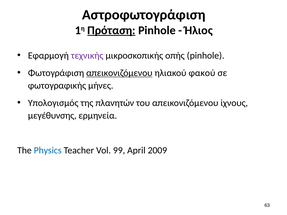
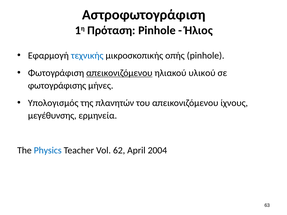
Πρόταση underline: present -> none (111, 30)
τεχνικής colour: purple -> blue (87, 56)
φακού: φακού -> υλικού (202, 73)
φωτογραφικής: φωτογραφικής -> φωτογράφισης (57, 86)
99: 99 -> 62 (119, 150)
2009: 2009 -> 2004 (157, 150)
